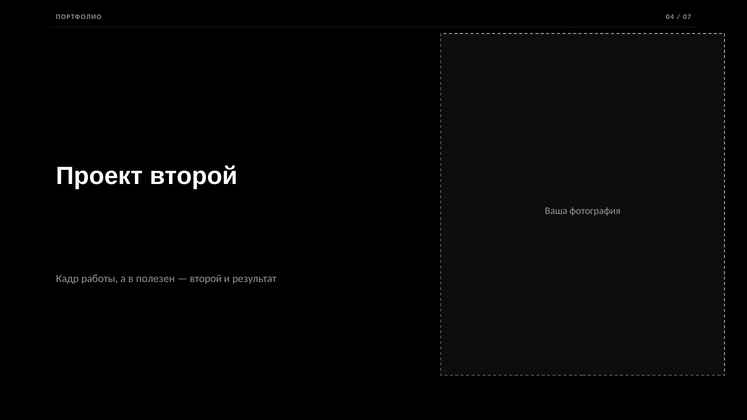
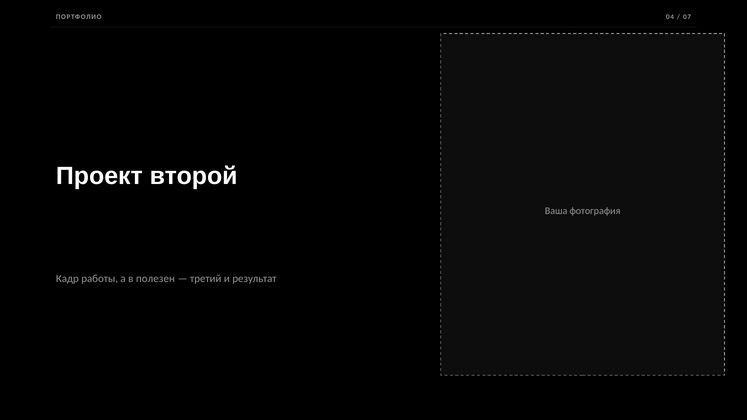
второй: второй -> третий (206, 279)
